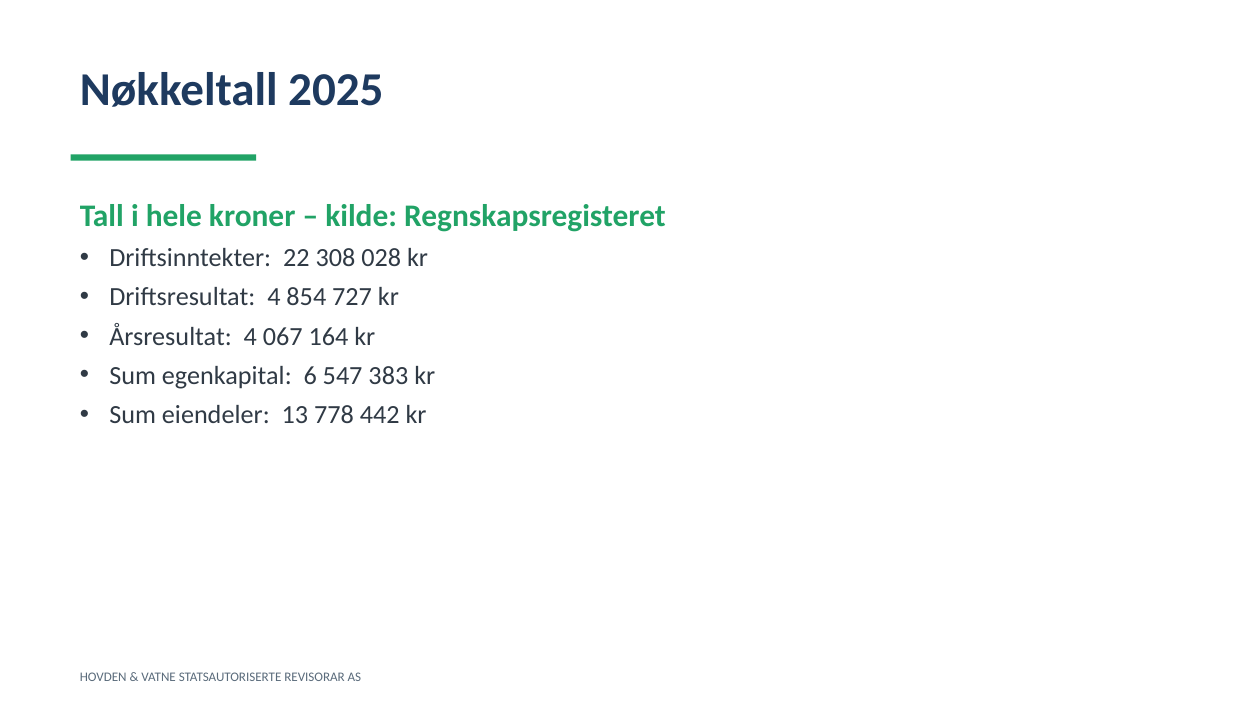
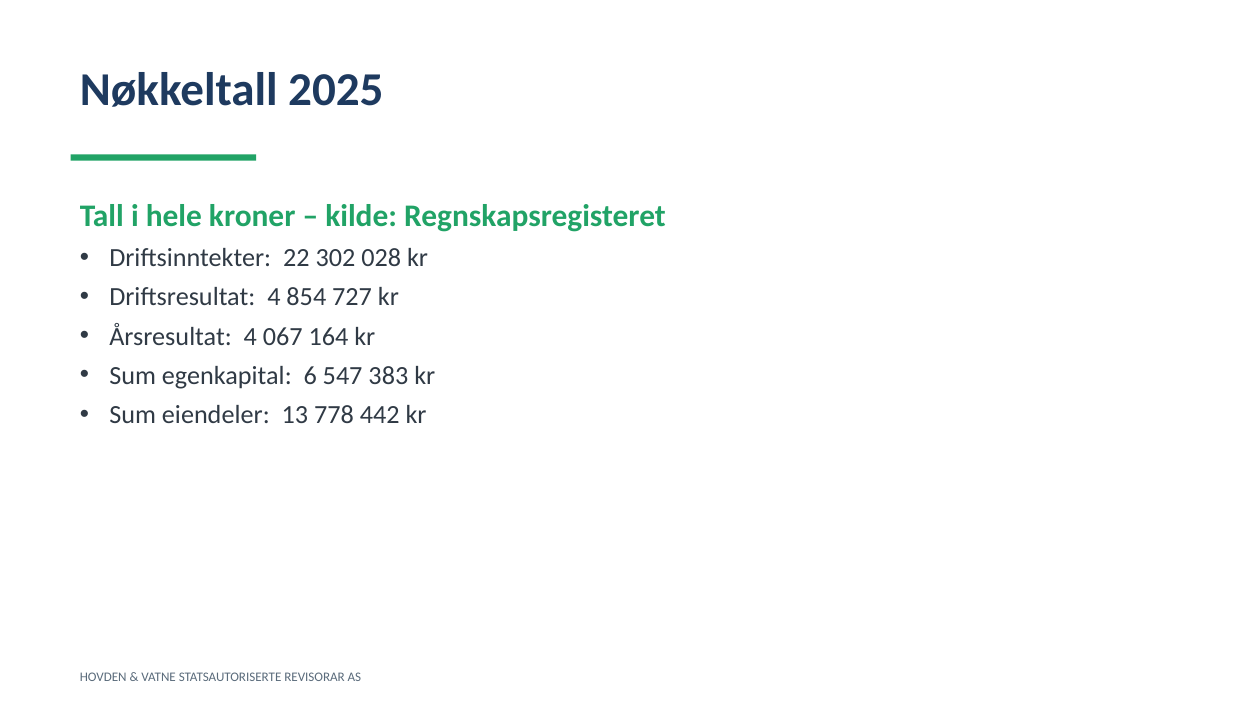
308: 308 -> 302 (335, 258)
